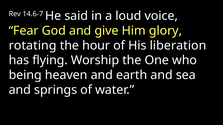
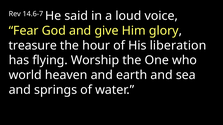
rotating: rotating -> treasure (33, 46)
being: being -> world (25, 75)
